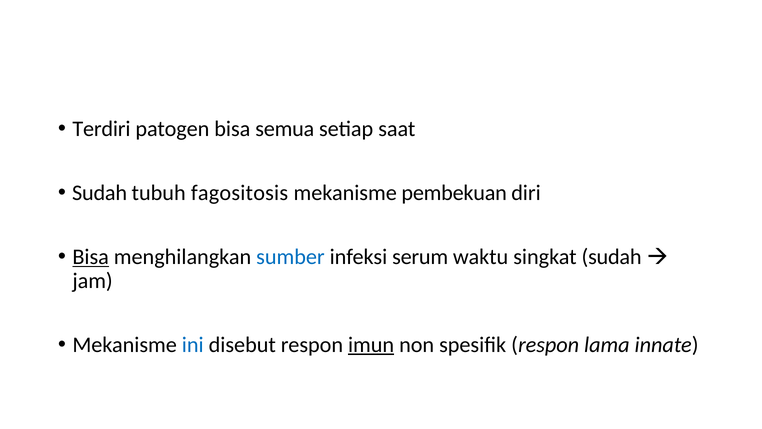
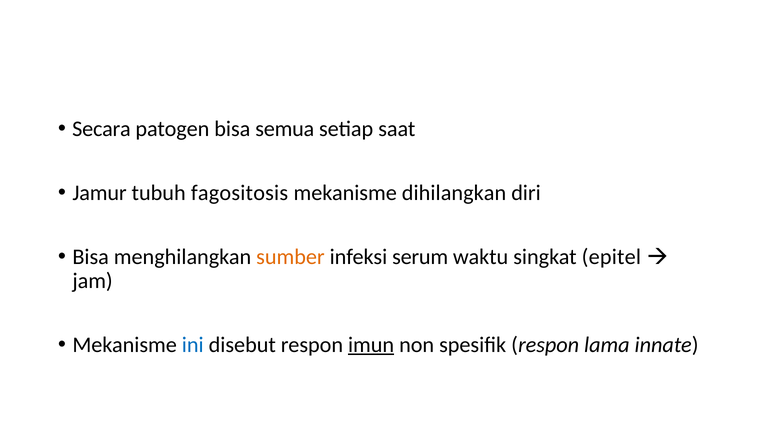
Terdiri: Terdiri -> Secara (101, 129)
Sudah: Sudah -> Jamur (100, 193)
pembekuan: pembekuan -> dihilangkan (454, 193)
Bisa underline: present -> none (91, 257)
sumber colour: blue -> orange (290, 257)
singkat sudah: sudah -> epitel (611, 257)
